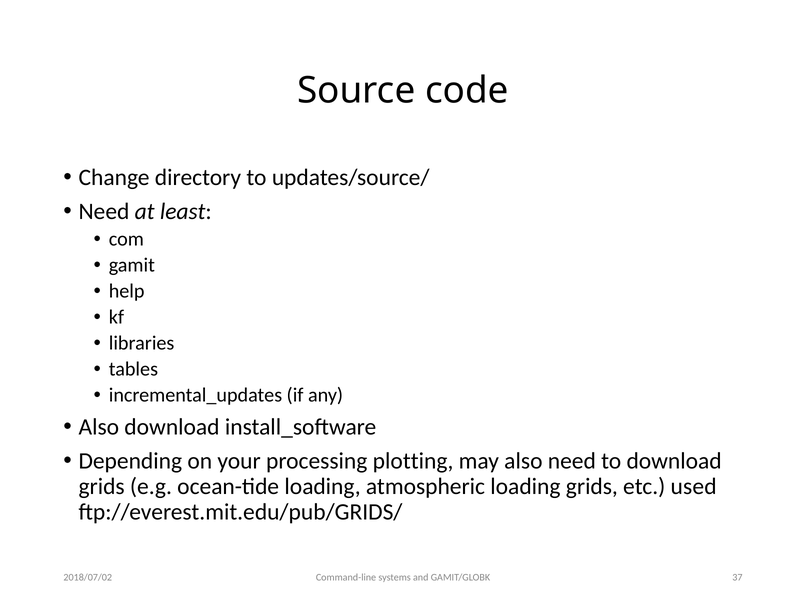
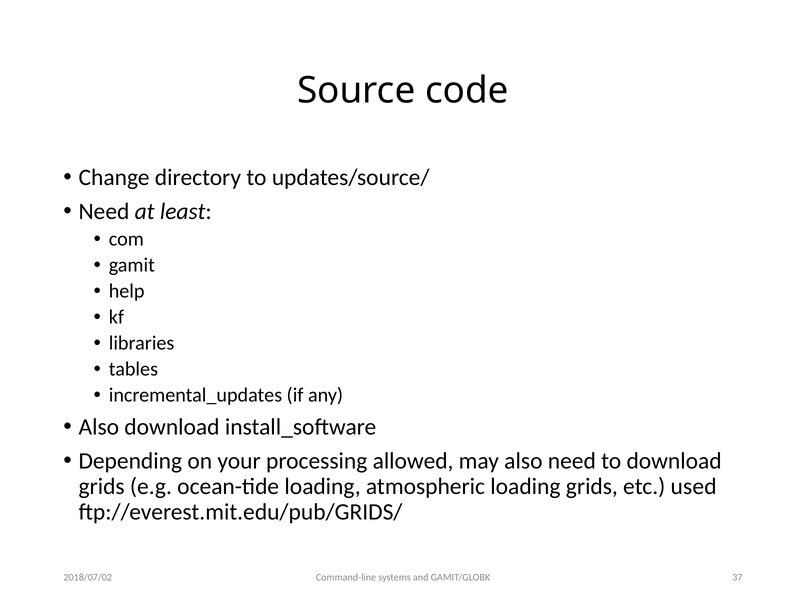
plotting: plotting -> allowed (413, 461)
